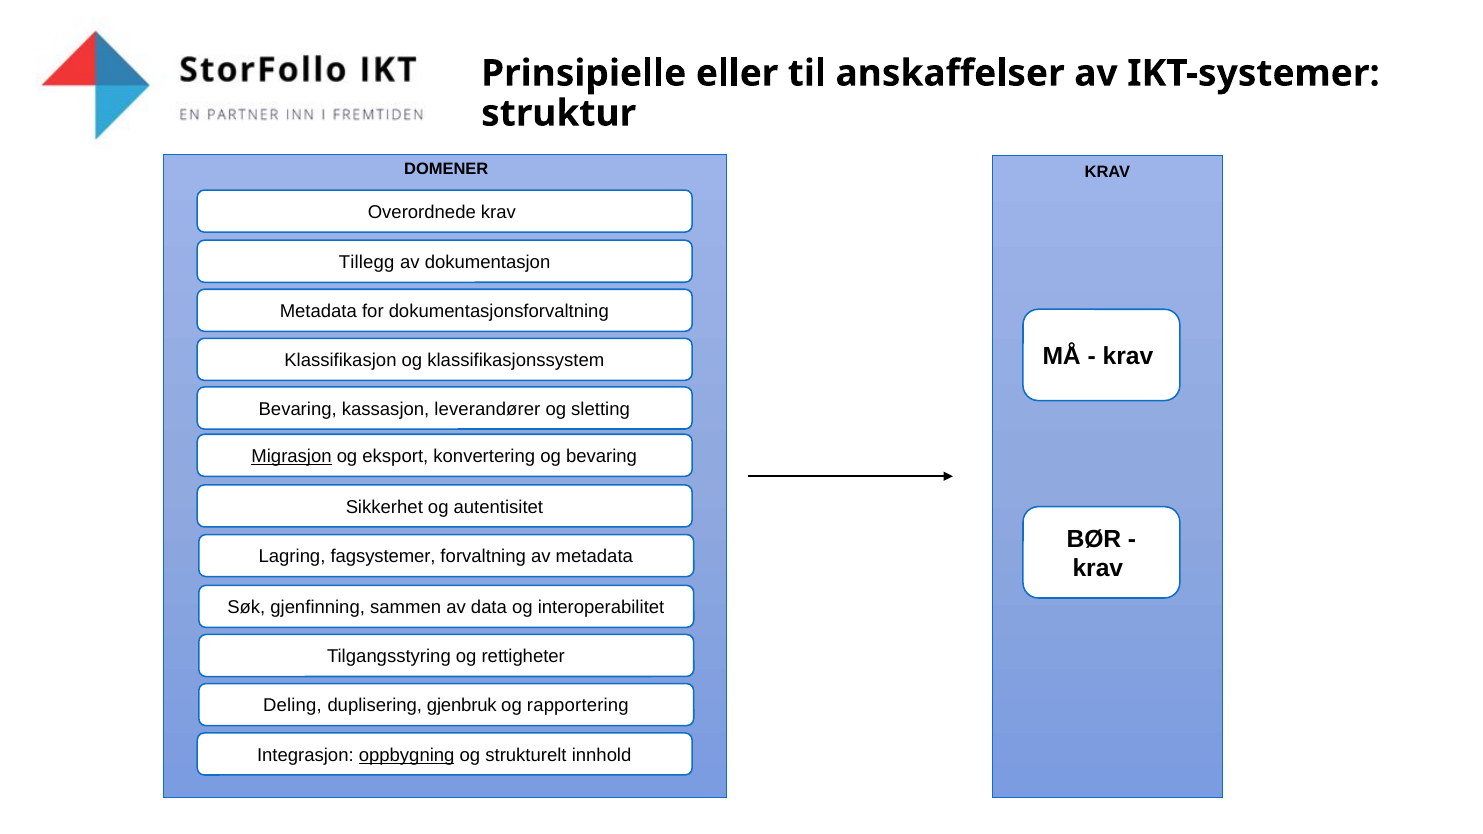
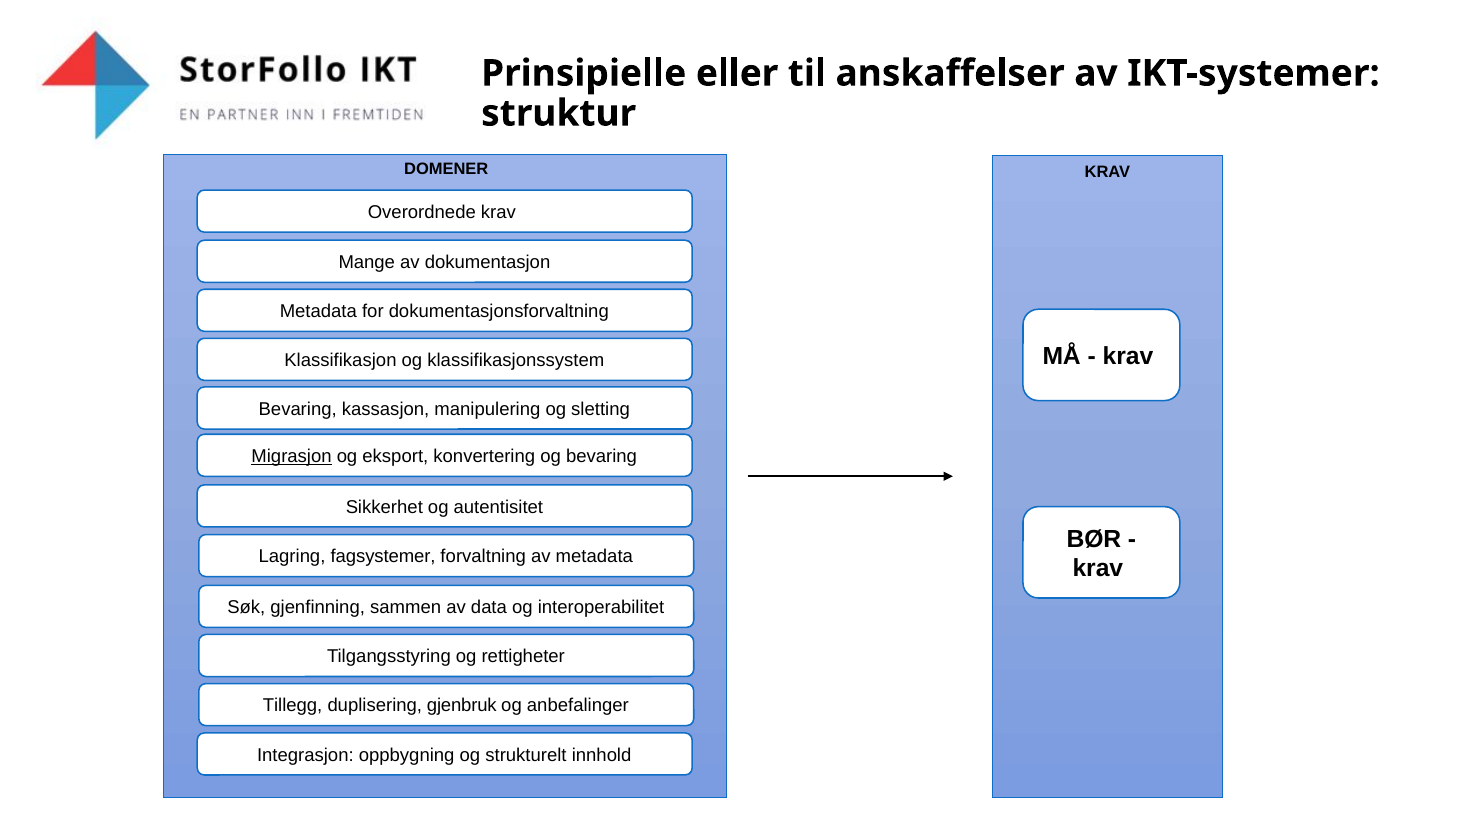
Tillegg: Tillegg -> Mange (367, 263)
leverandører: leverandører -> manipulering (487, 409)
Deling: Deling -> Tillegg (293, 706)
rapportering: rapportering -> anbefalinger (578, 706)
oppbygning underline: present -> none (407, 755)
